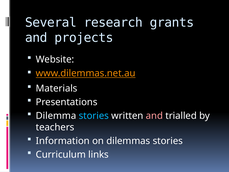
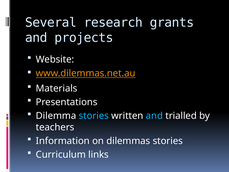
and colour: pink -> light blue (154, 116)
